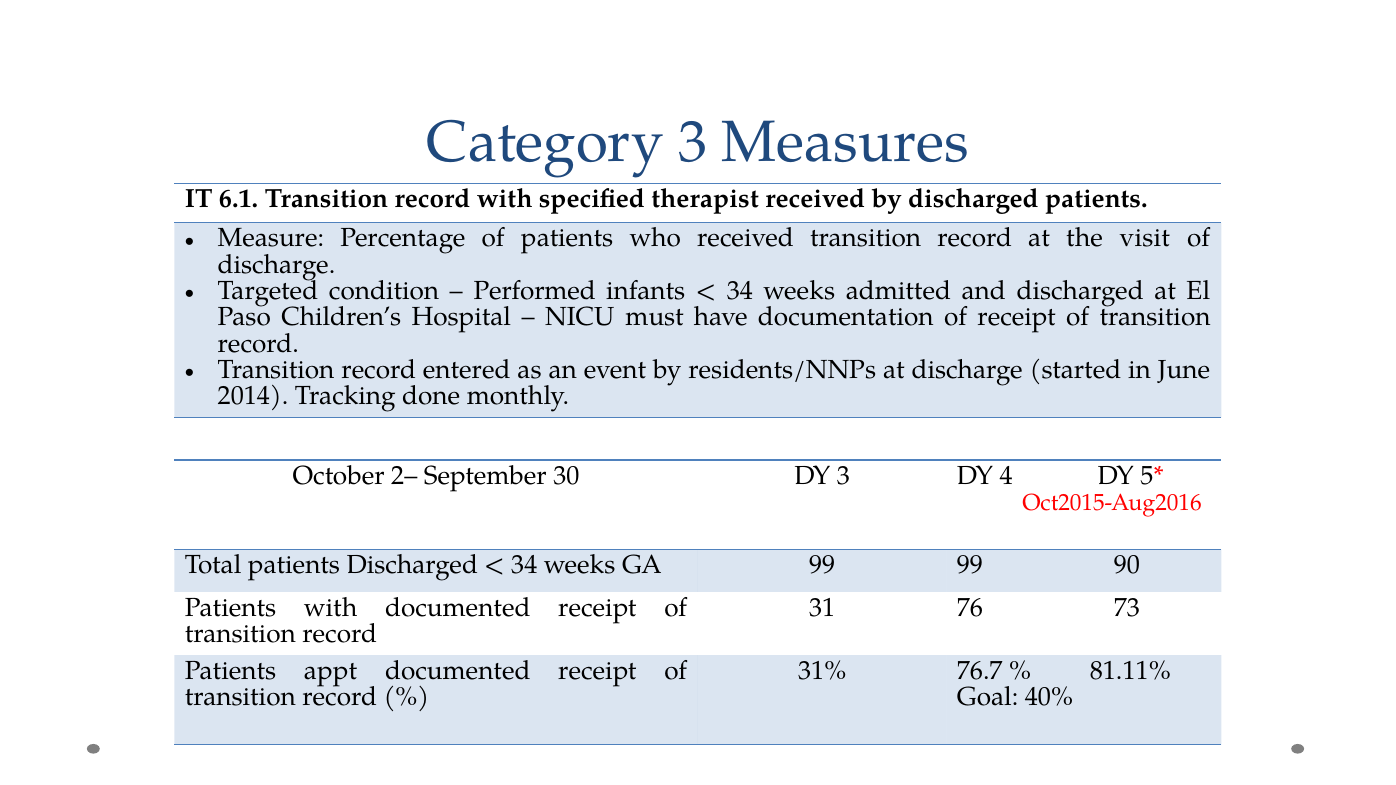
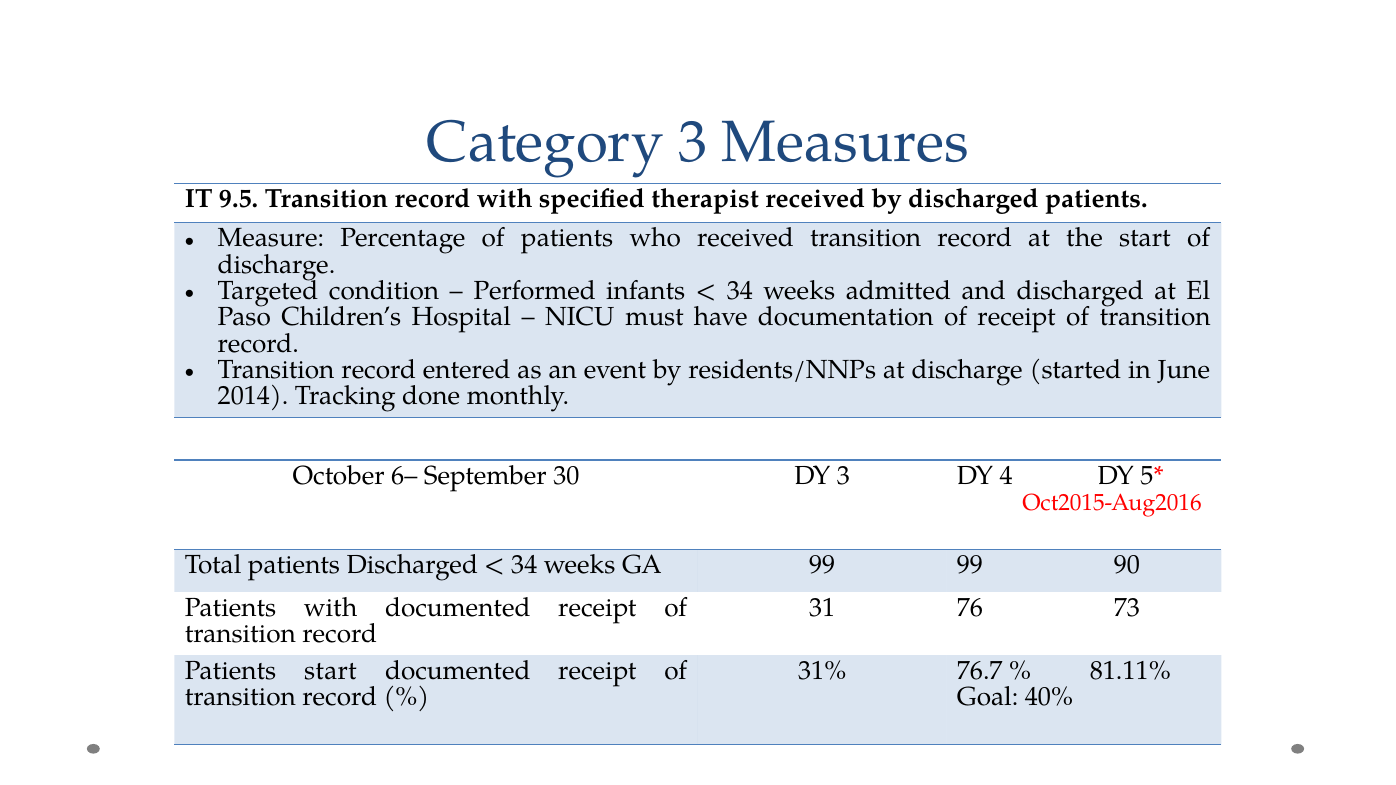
6.1: 6.1 -> 9.5 (239, 199)
the visit: visit -> start (1145, 238)
2–: 2– -> 6– (404, 476)
Patients appt: appt -> start (330, 671)
